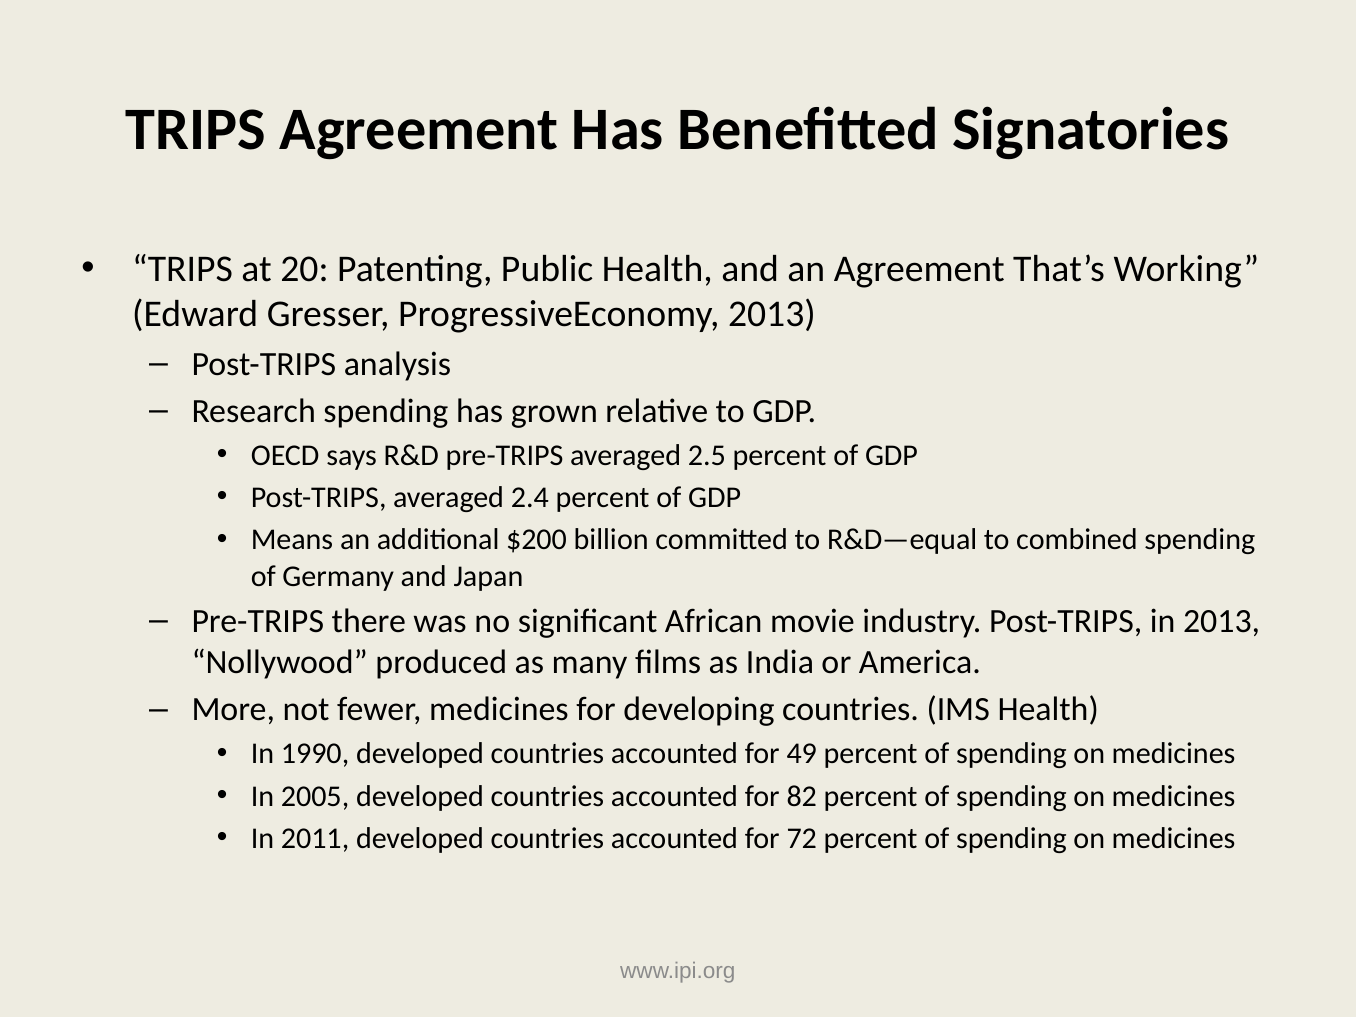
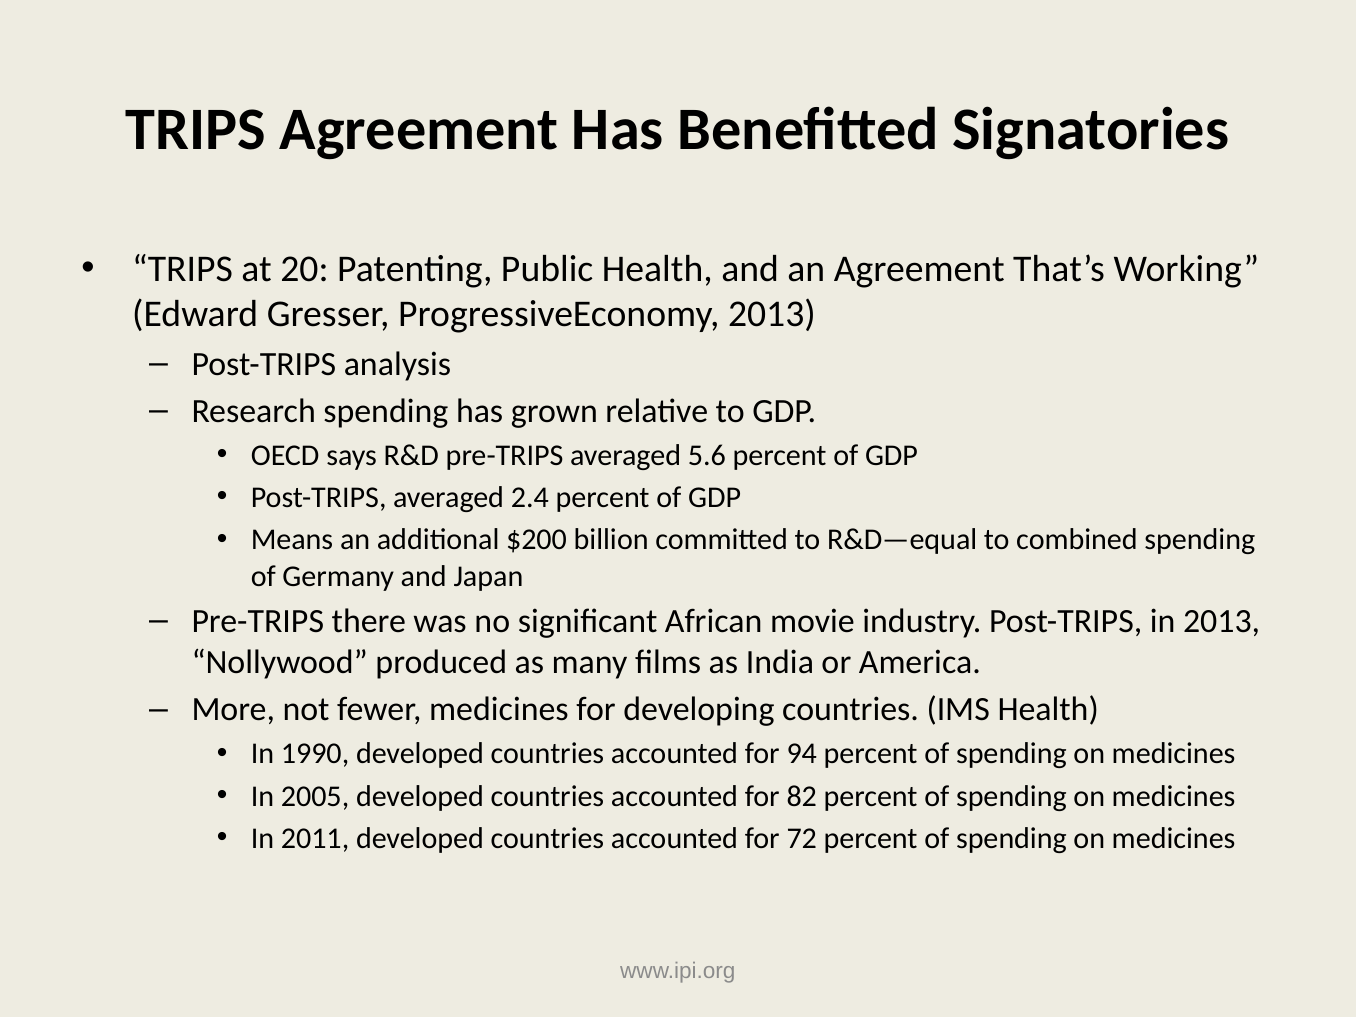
2.5: 2.5 -> 5.6 (707, 456)
49: 49 -> 94 (802, 754)
